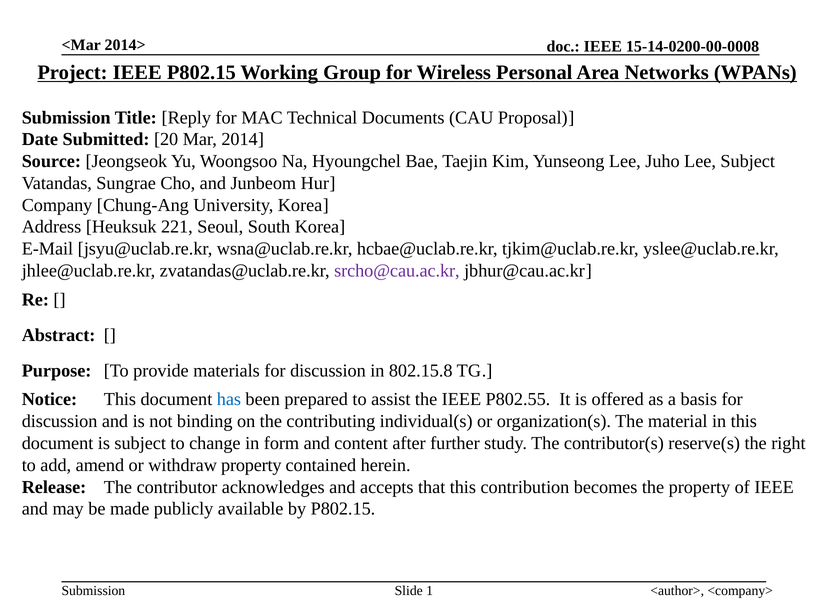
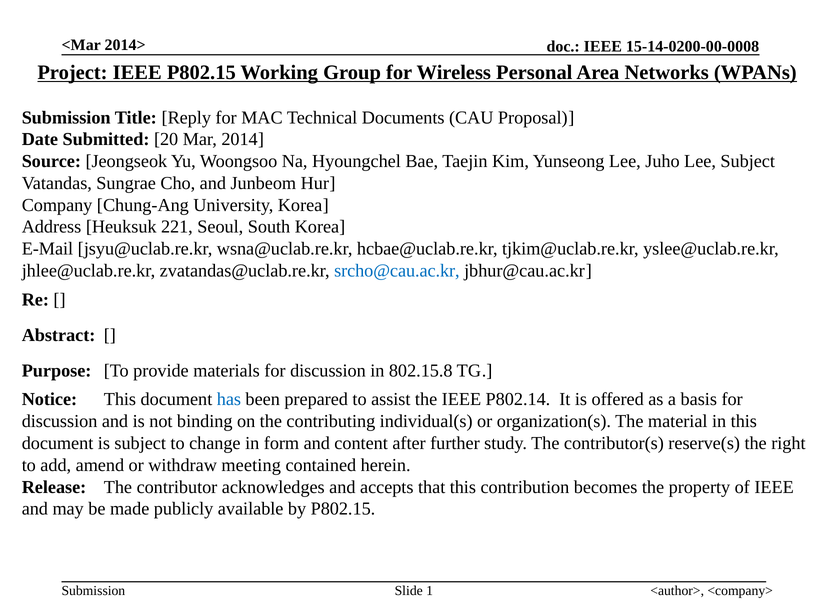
srcho@cau.ac.kr colour: purple -> blue (397, 271)
P802.55: P802.55 -> P802.14 (518, 399)
withdraw property: property -> meeting (251, 465)
